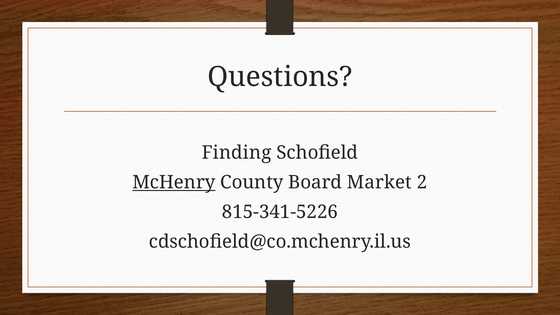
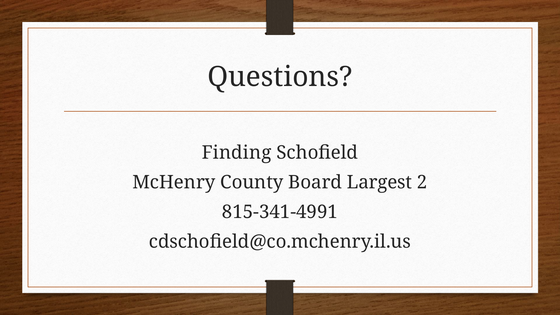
McHenry underline: present -> none (174, 182)
Market: Market -> Largest (379, 182)
815-341-5226: 815-341-5226 -> 815-341-4991 (280, 212)
